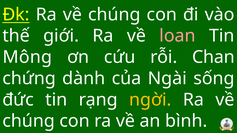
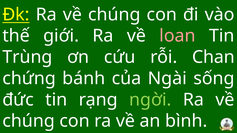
Mông: Mông -> Trùng (27, 57)
dành: dành -> bánh (84, 79)
ngời colour: yellow -> light green (150, 100)
